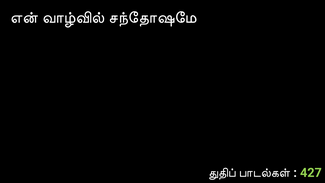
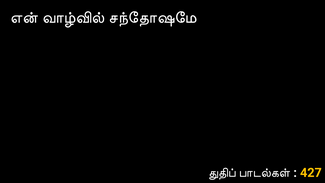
427 colour: light green -> yellow (311, 173)
